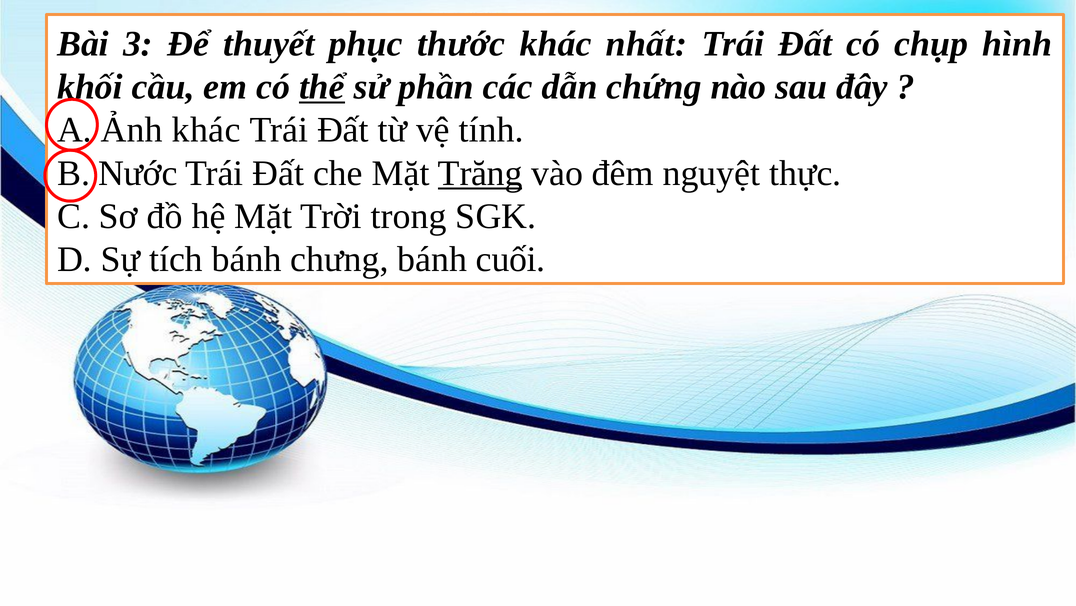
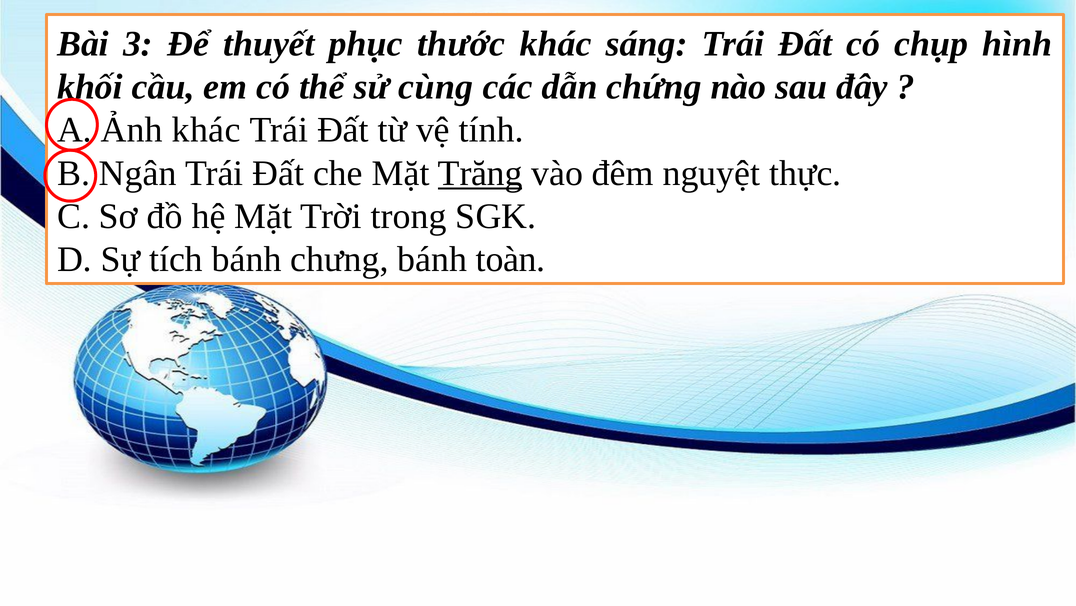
nhất: nhất -> sáng (647, 44)
thể underline: present -> none (322, 87)
phần: phần -> cùng (436, 87)
Nước: Nước -> Ngân (138, 173)
cuối: cuối -> toàn (511, 259)
